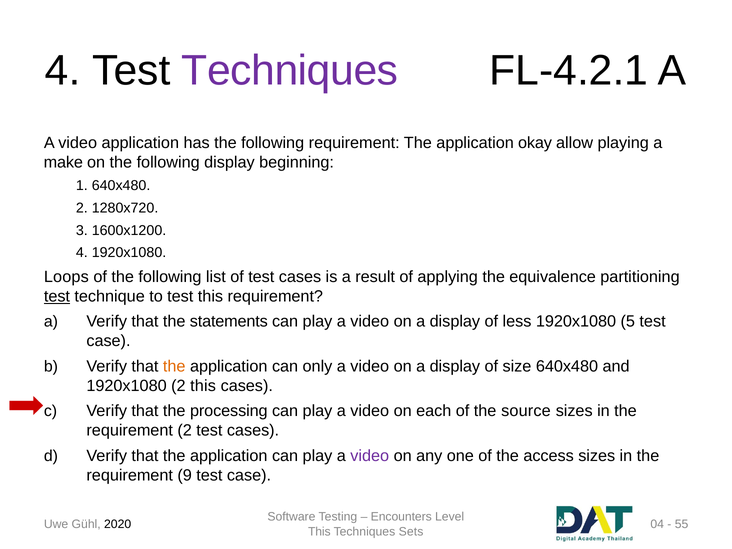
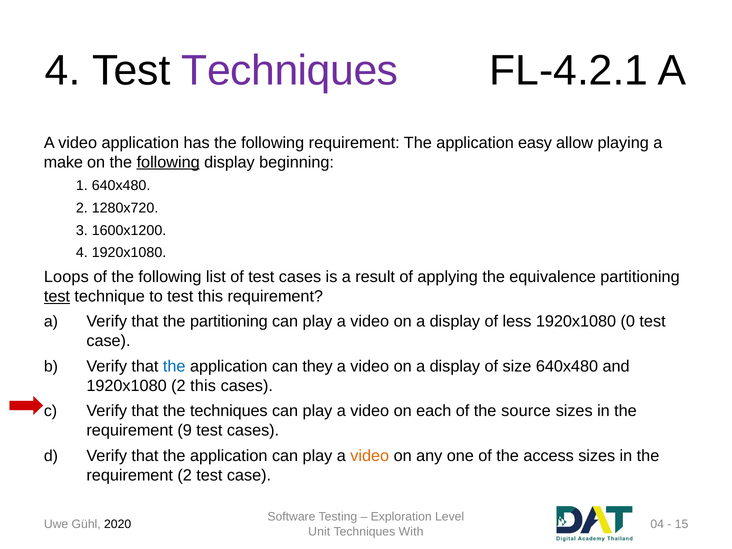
okay: okay -> easy (535, 143)
following underline: none -> present (168, 162)
the statements: statements -> partitioning (229, 322)
5: 5 -> 0 (628, 322)
the colour: orange -> blue (174, 366)
only: only -> they (318, 366)
the processing: processing -> techniques (229, 411)
requirement 2: 2 -> 9 (185, 431)
video colour: purple -> orange (370, 456)
requirement 9: 9 -> 2 (185, 475)
Encounters: Encounters -> Exploration (401, 517)
55: 55 -> 15 (682, 524)
This: This -> Unit (319, 532)
Sets: Sets -> With (411, 532)
